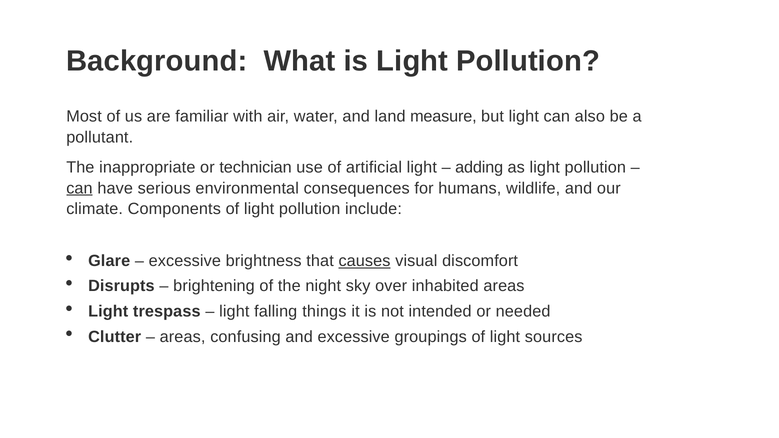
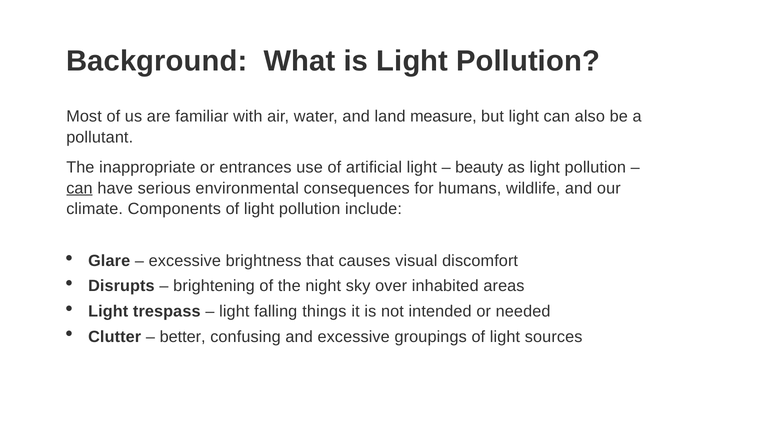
technician: technician -> entrances (255, 167)
adding: adding -> beauty (479, 167)
causes underline: present -> none (364, 261)
areas: areas -> better (183, 337)
